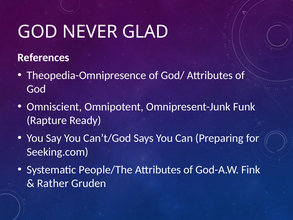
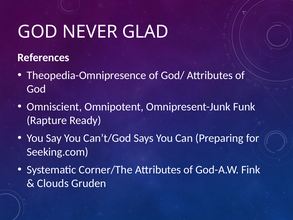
People/The: People/The -> Corner/The (106, 169)
Rather: Rather -> Clouds (53, 183)
